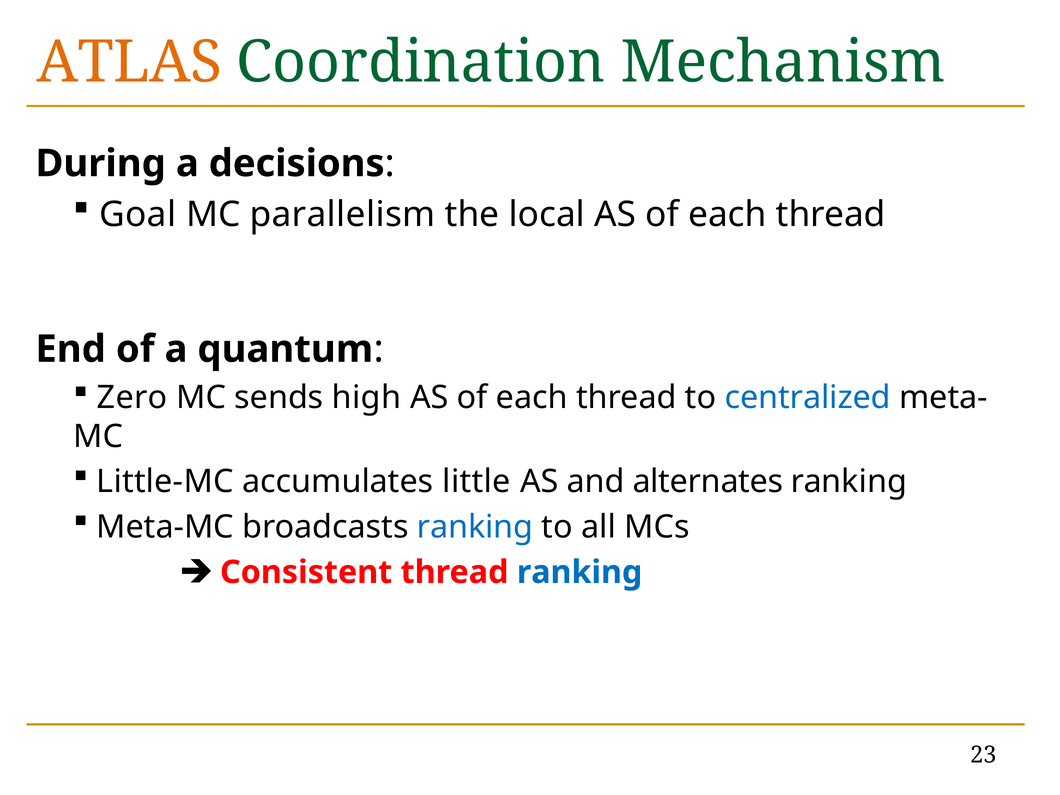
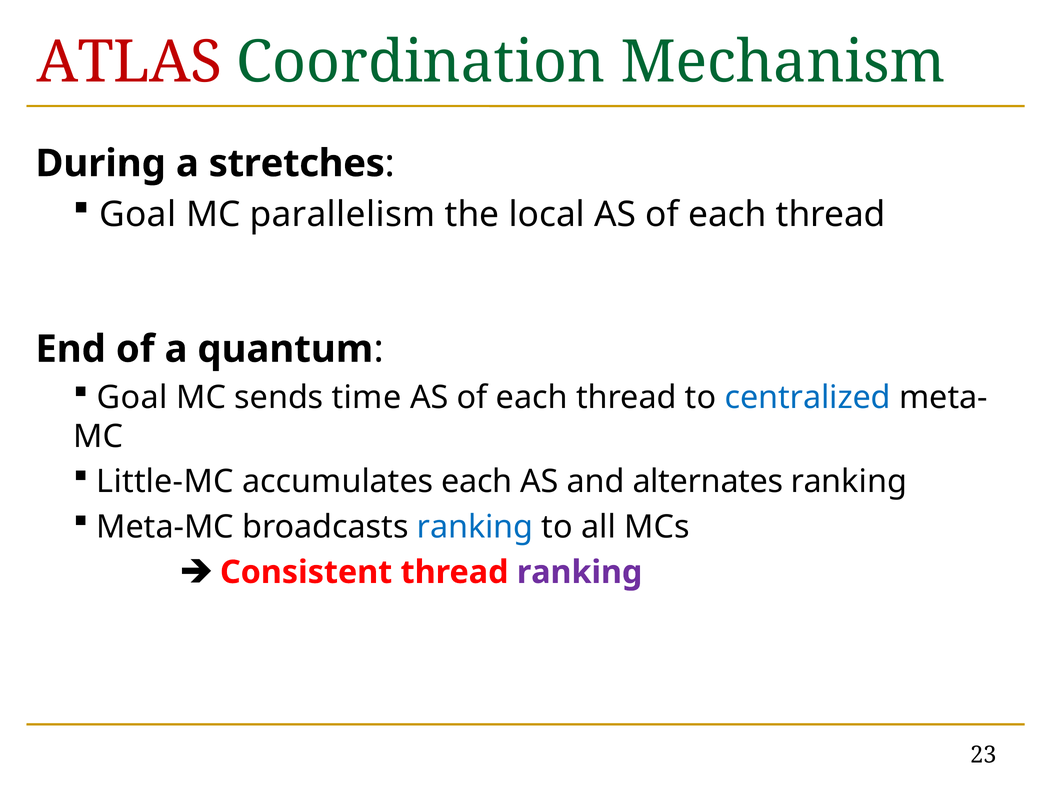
ATLAS colour: orange -> red (129, 62)
decisions: decisions -> stretches (297, 164)
Zero: Zero -> Goal (132, 398)
high: high -> time (367, 398)
accumulates little: little -> each (477, 482)
ranking colour: blue -> purple (580, 572)
